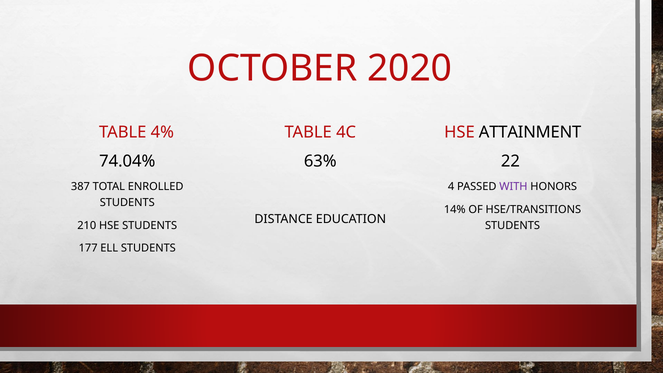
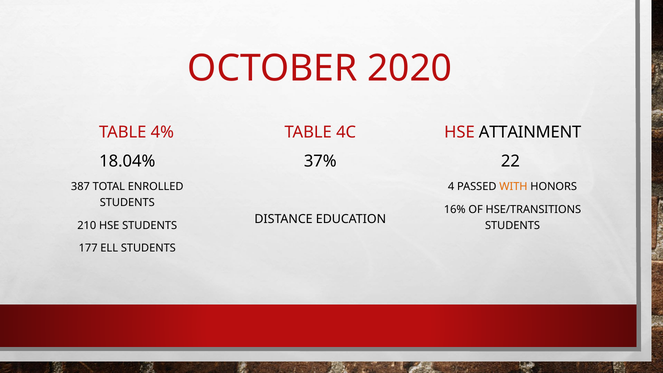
74.04%: 74.04% -> 18.04% (127, 161)
63%: 63% -> 37% (320, 161)
WITH colour: purple -> orange (513, 187)
14%: 14% -> 16% (455, 210)
